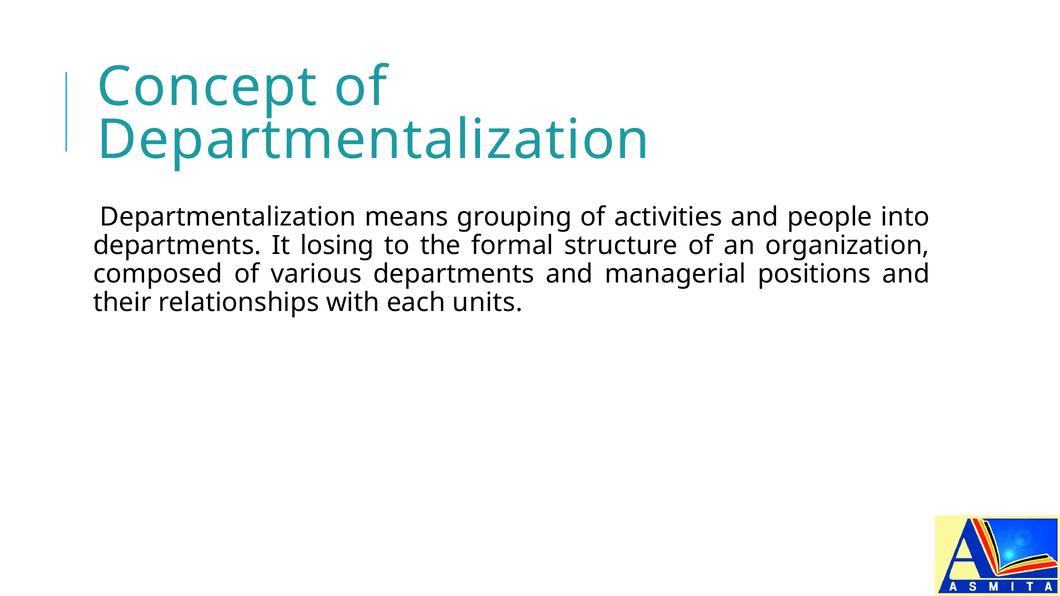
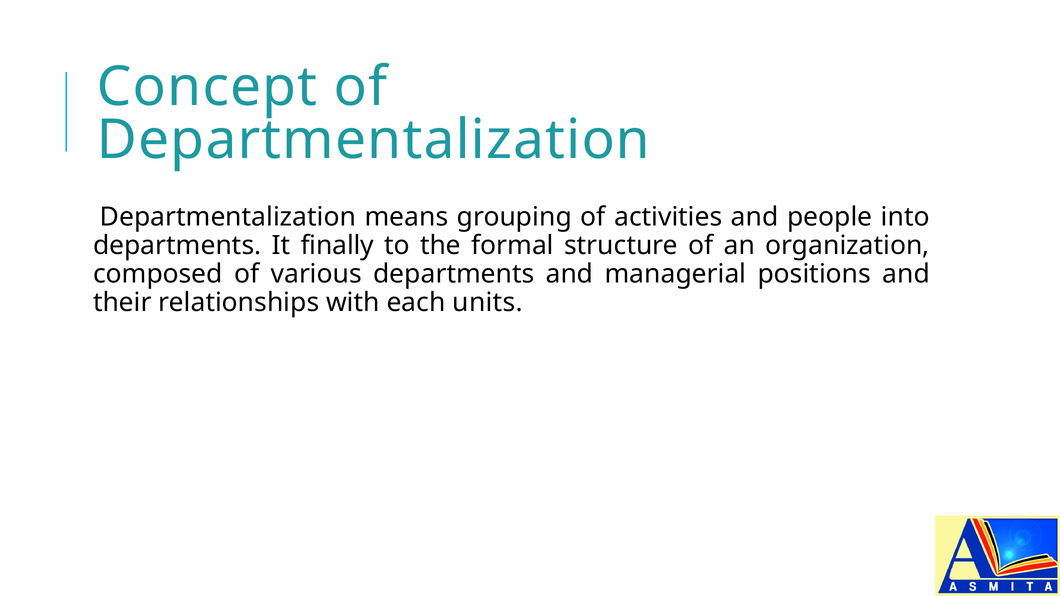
losing: losing -> finally (337, 245)
